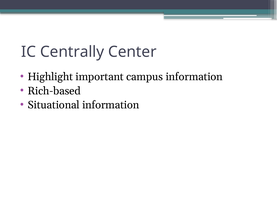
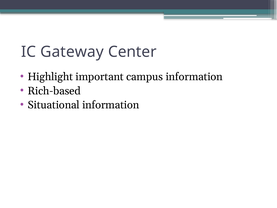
Centrally: Centrally -> Gateway (72, 52)
